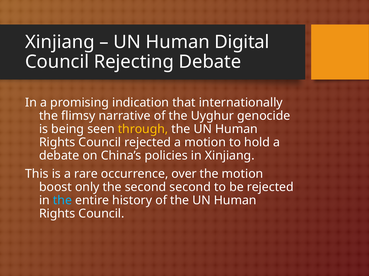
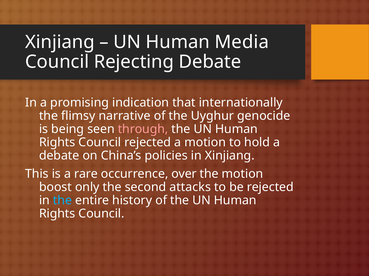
Digital: Digital -> Media (242, 42)
through colour: yellow -> pink (143, 129)
second second: second -> attacks (190, 188)
